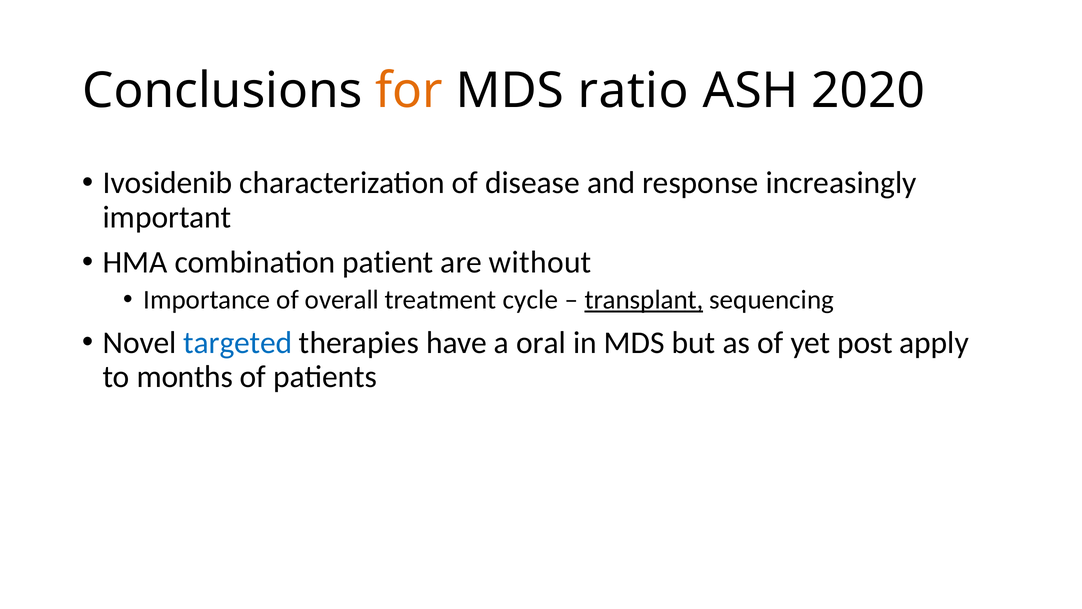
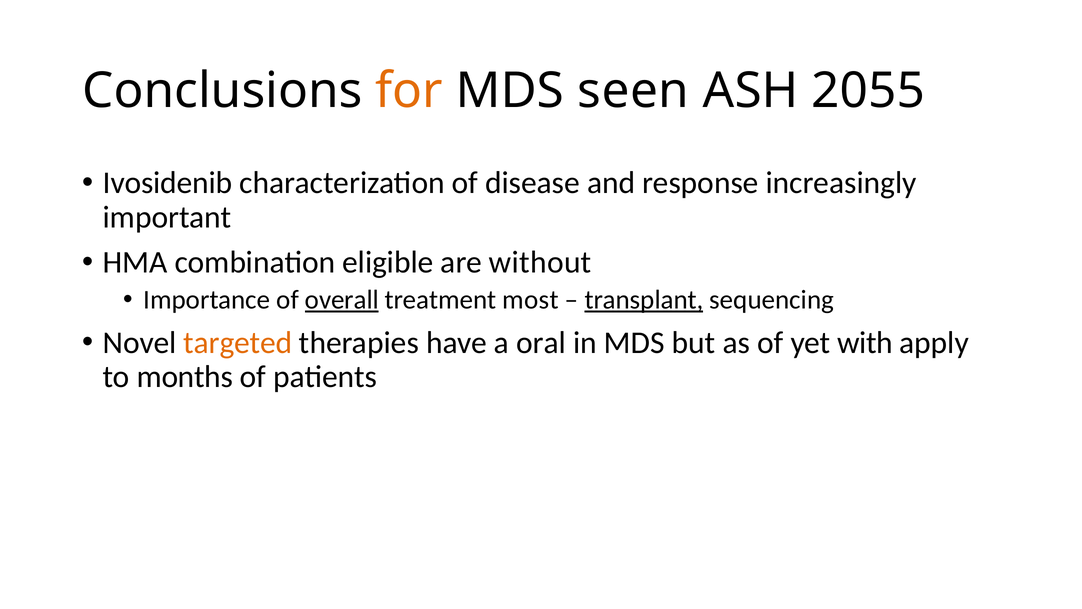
ratio: ratio -> seen (633, 91)
2020: 2020 -> 2055 (868, 91)
patient: patient -> eligible (388, 262)
overall underline: none -> present (342, 300)
cycle: cycle -> most (531, 300)
targeted colour: blue -> orange (238, 343)
post: post -> with (865, 343)
